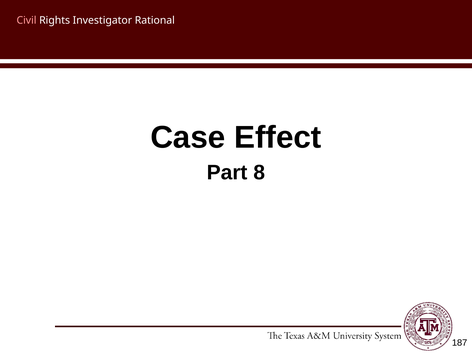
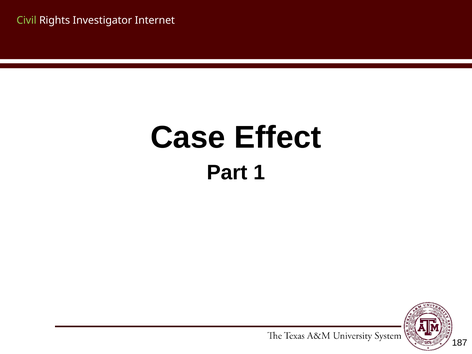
Civil colour: pink -> light green (27, 20)
Rational: Rational -> Internet (155, 20)
8: 8 -> 1 (259, 172)
